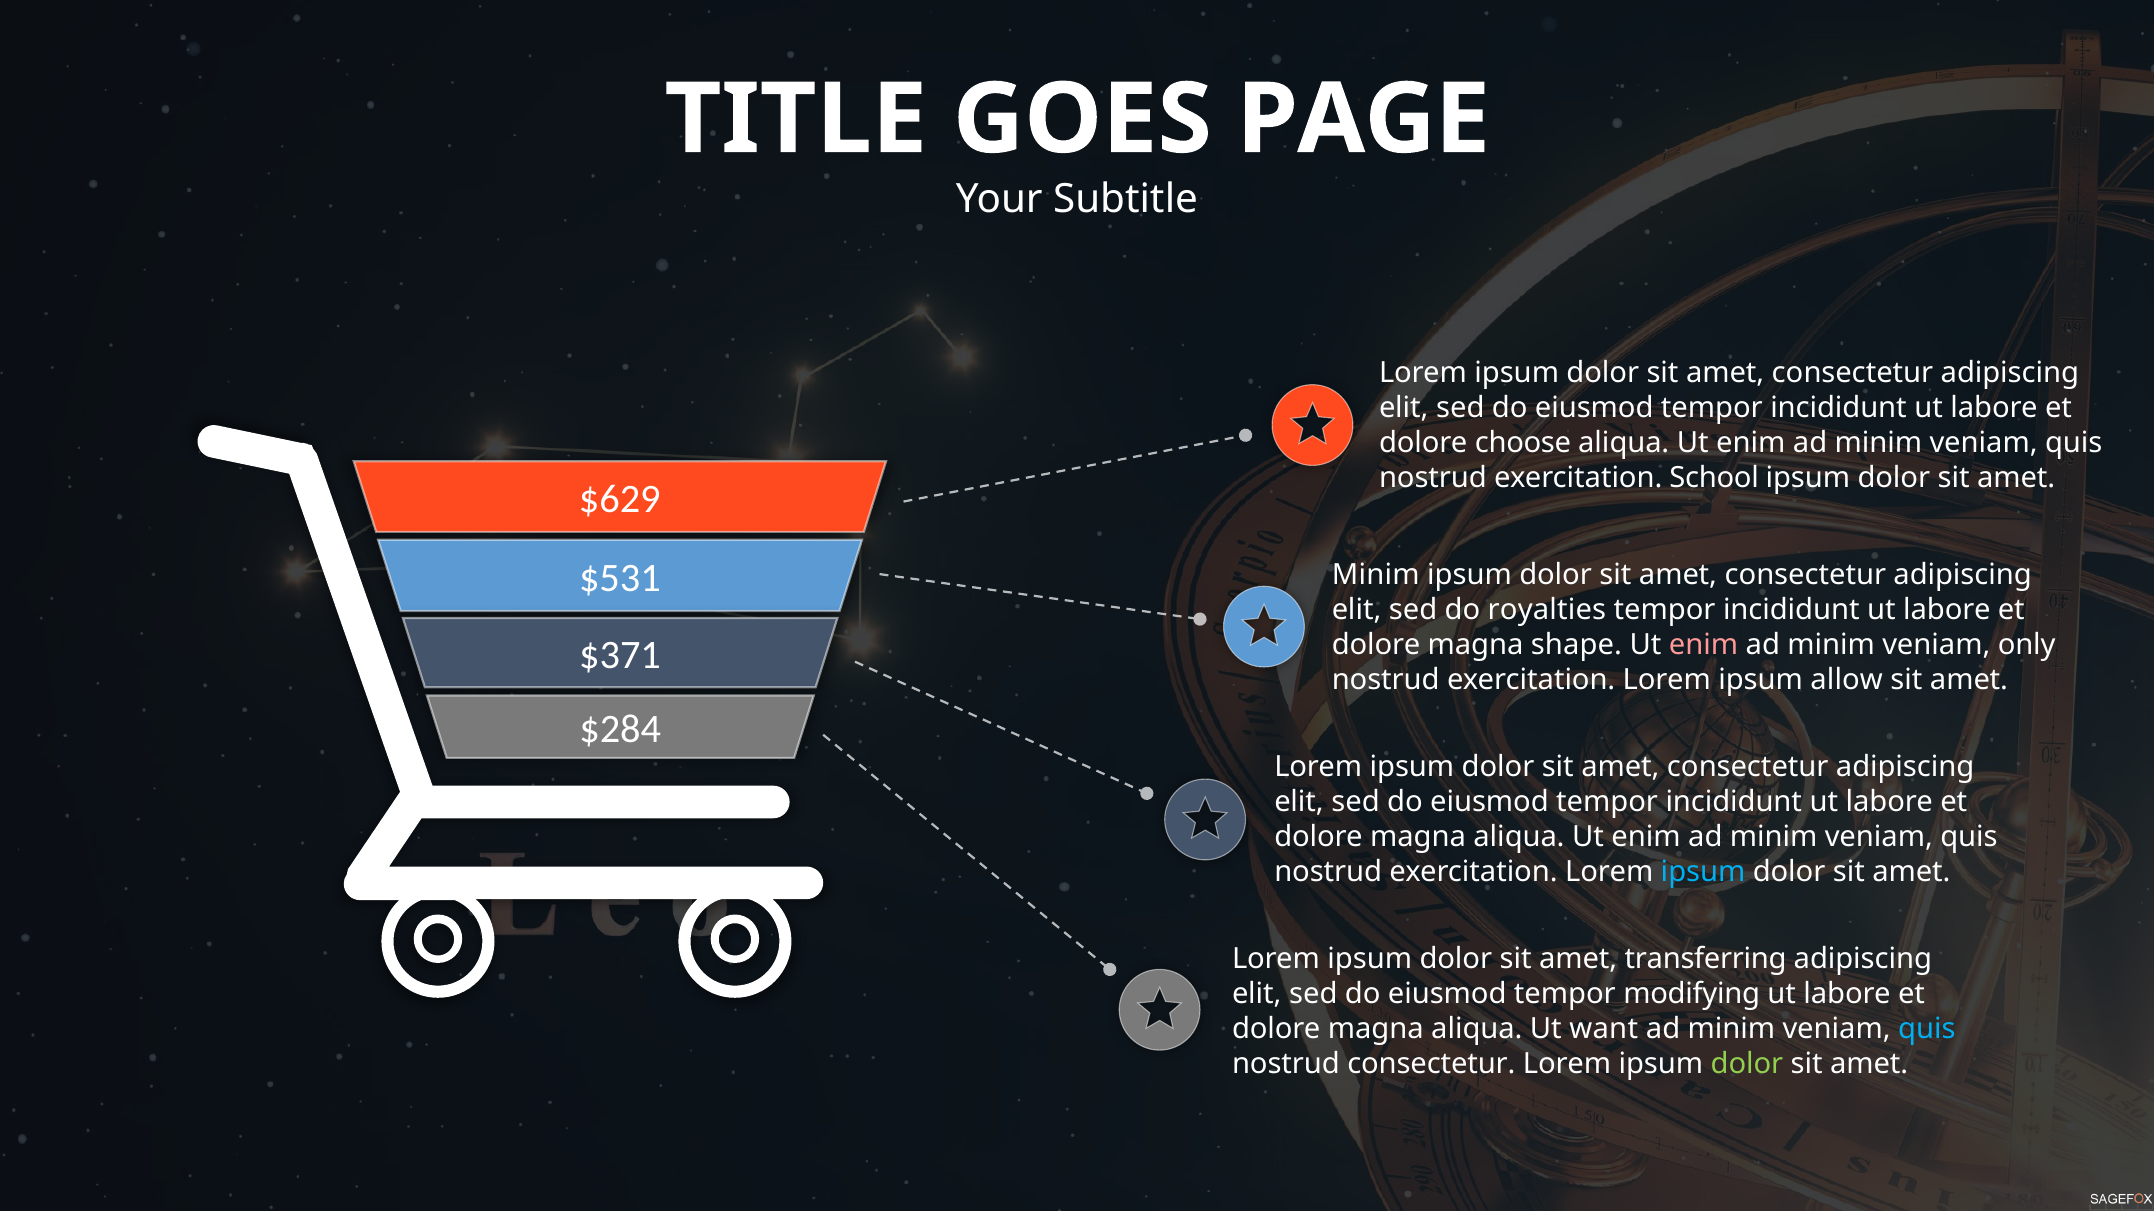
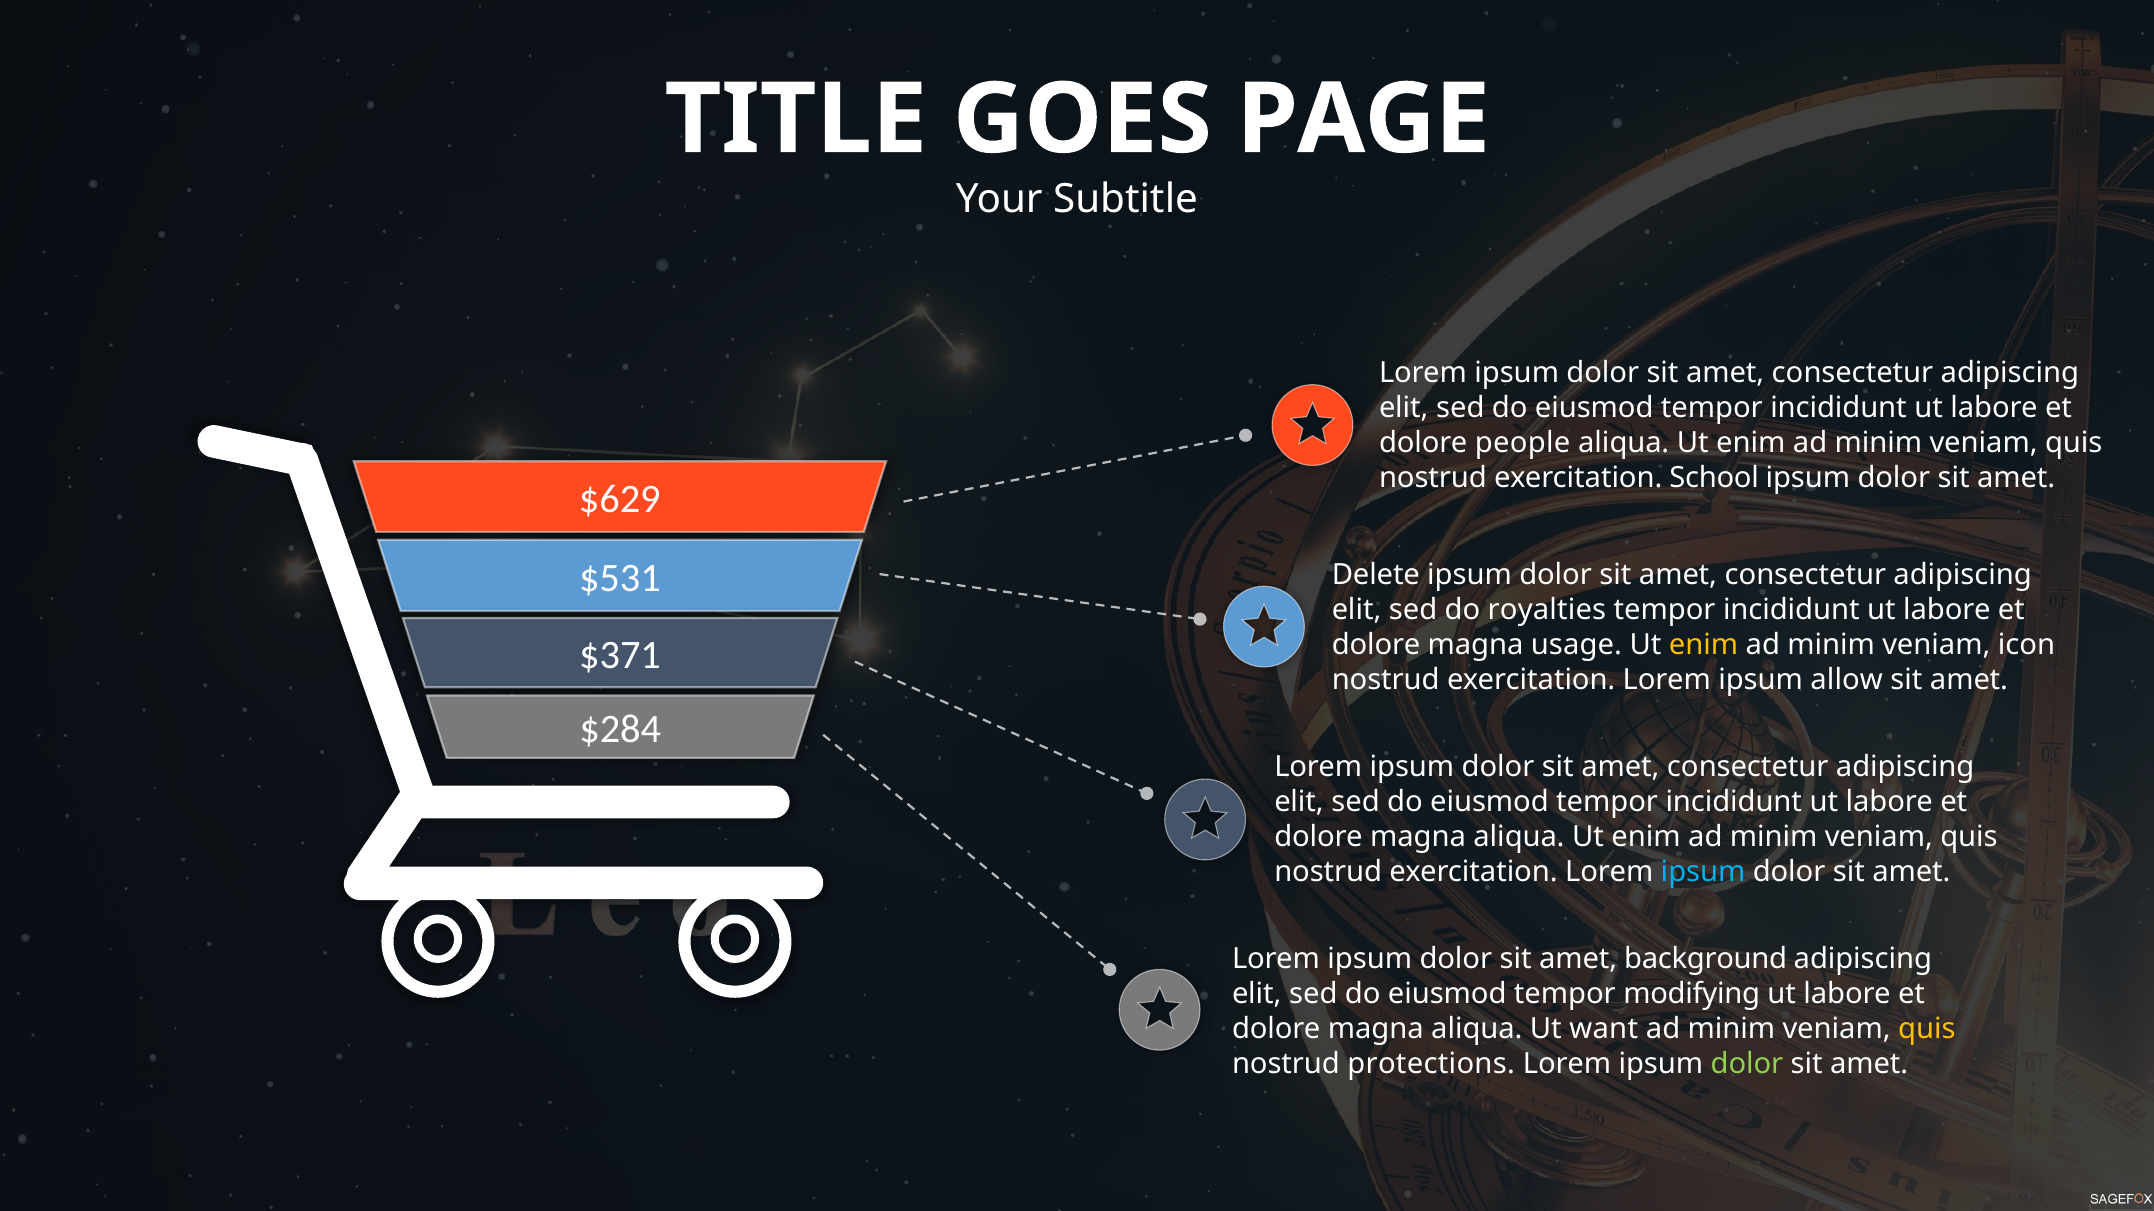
choose: choose -> people (1523, 443)
Minim: Minim -> Delete (1376, 576)
shape: shape -> usage (1576, 646)
enim colour: pink -> yellow (1704, 646)
only: only -> icon (2027, 646)
transferring: transferring -> background (1706, 959)
quis colour: light blue -> yellow (1927, 1029)
nostrud consectetur: consectetur -> protections (1431, 1064)
